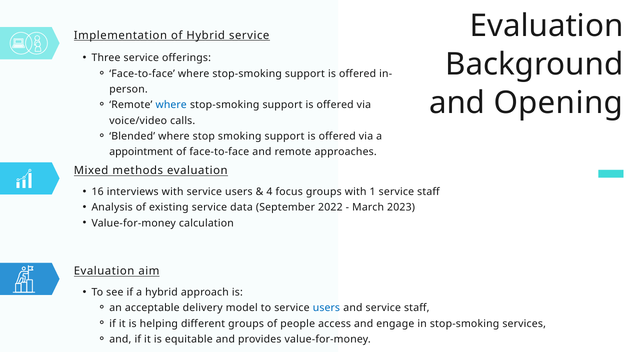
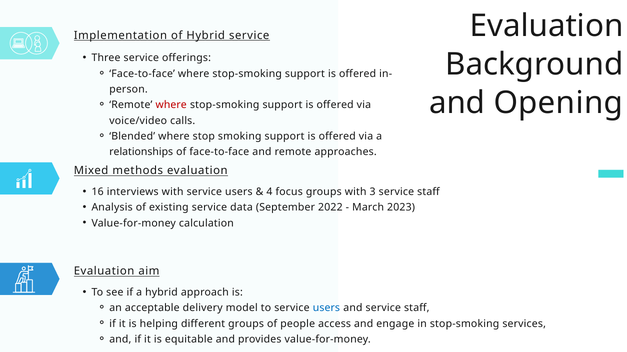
where colour: blue -> red (171, 105)
appointment: appointment -> relationships (141, 152)
1: 1 -> 3 (373, 192)
